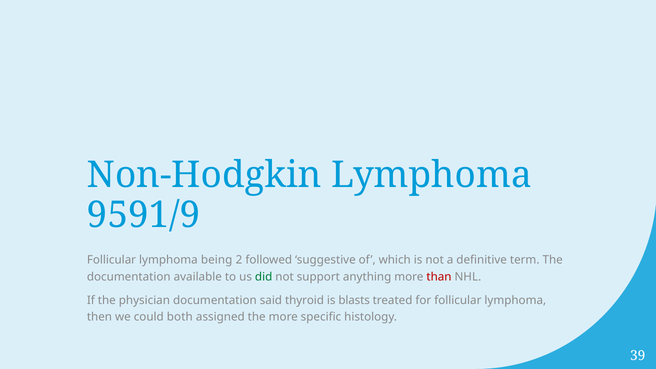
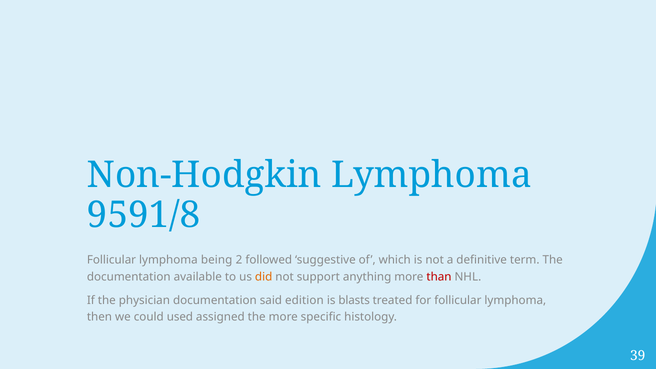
9591/9: 9591/9 -> 9591/8 (144, 215)
did colour: green -> orange (264, 277)
thyroid: thyroid -> edition (304, 300)
both: both -> used (180, 317)
